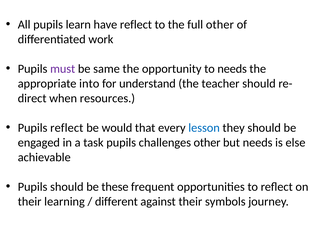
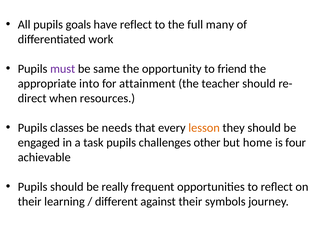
learn: learn -> goals (78, 25)
full other: other -> many (220, 25)
to needs: needs -> friend (232, 69)
understand: understand -> attainment (147, 84)
Pupils reflect: reflect -> classes (67, 128)
would: would -> needs (117, 128)
lesson colour: blue -> orange (204, 128)
but needs: needs -> home (258, 143)
else: else -> four (296, 143)
these: these -> really (115, 187)
